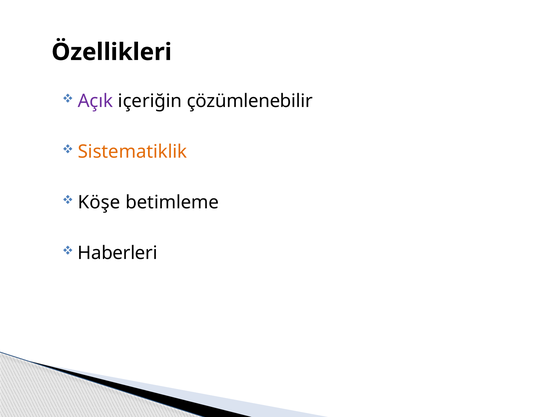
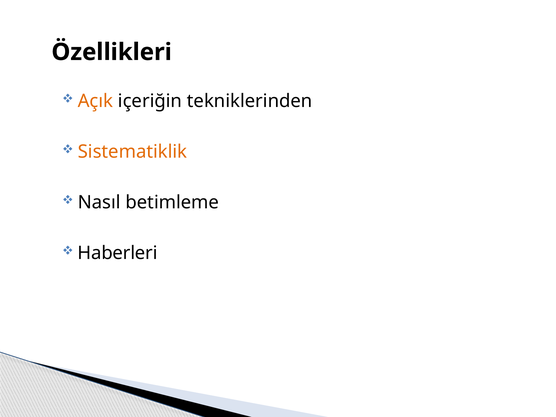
Açık colour: purple -> orange (95, 101)
çözümlenebilir: çözümlenebilir -> tekniklerinden (250, 101)
Köşe: Köşe -> Nasıl (99, 202)
